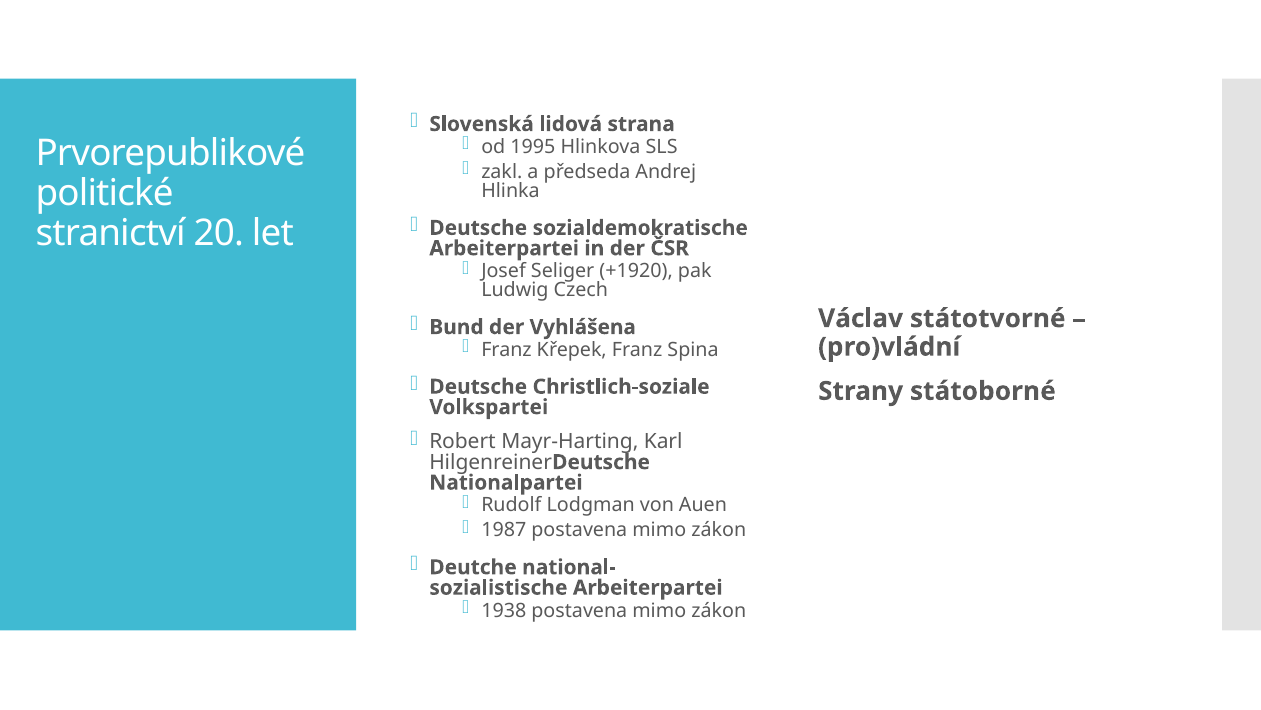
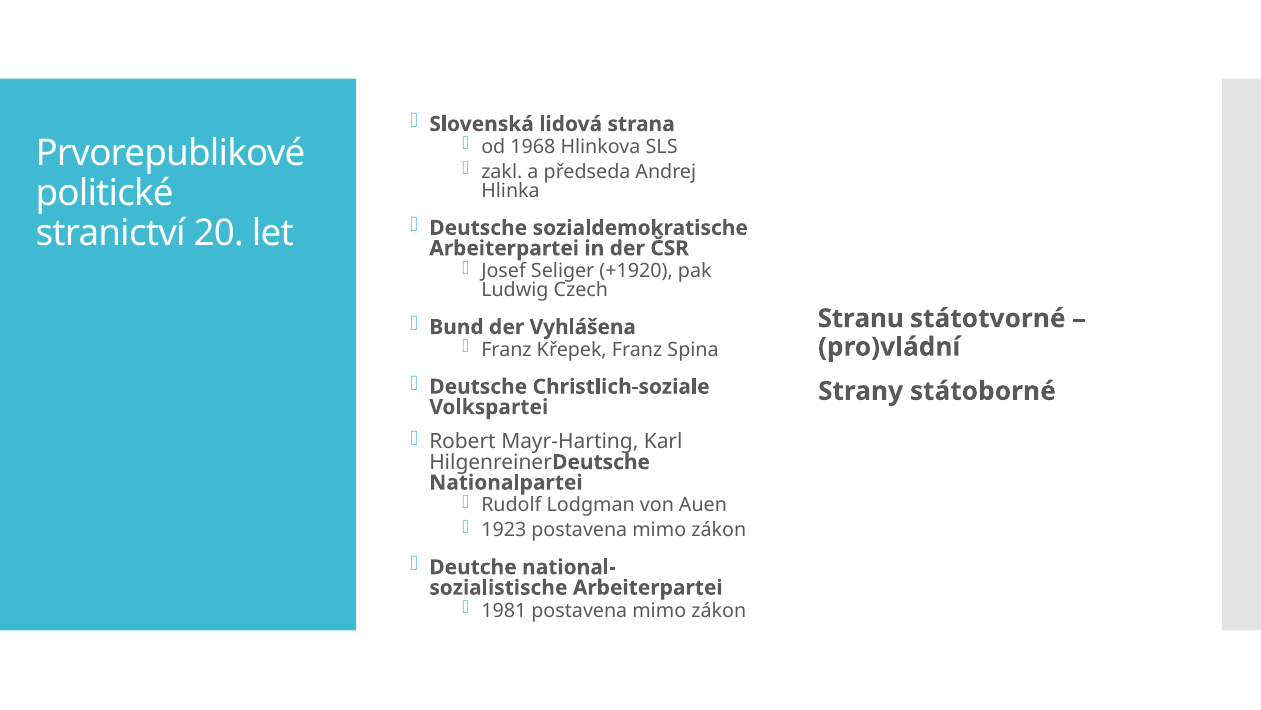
1995: 1995 -> 1968 (533, 147)
Václav: Václav -> Stranu (861, 318)
1987: 1987 -> 1923 (504, 530)
1938: 1938 -> 1981 (504, 610)
